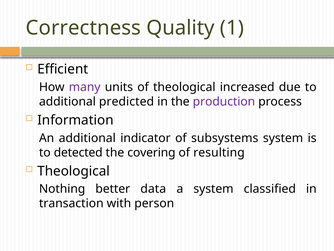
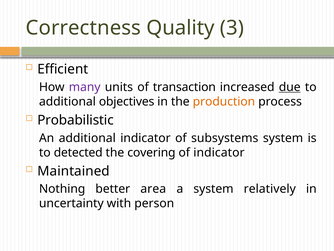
1: 1 -> 3 (232, 28)
of theological: theological -> transaction (184, 87)
due underline: none -> present (290, 87)
predicted: predicted -> objectives (127, 101)
production colour: purple -> orange (224, 101)
Information: Information -> Probabilistic (76, 120)
of resulting: resulting -> indicator (219, 152)
Theological: Theological -> Maintained (74, 171)
data: data -> area (153, 189)
classified: classified -> relatively (270, 189)
transaction: transaction -> uncertainty (71, 203)
